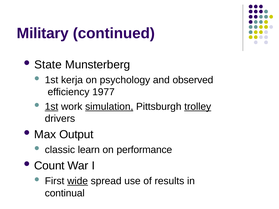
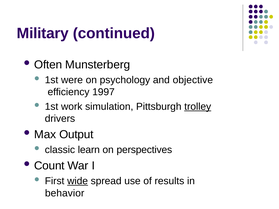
State: State -> Often (48, 65)
kerja: kerja -> were (72, 80)
observed: observed -> objective (193, 80)
1977: 1977 -> 1997 (103, 92)
1st underline: present -> none (52, 107)
simulation underline: present -> none (109, 107)
performance: performance -> perspectives (144, 150)
continual: continual -> behavior (65, 193)
